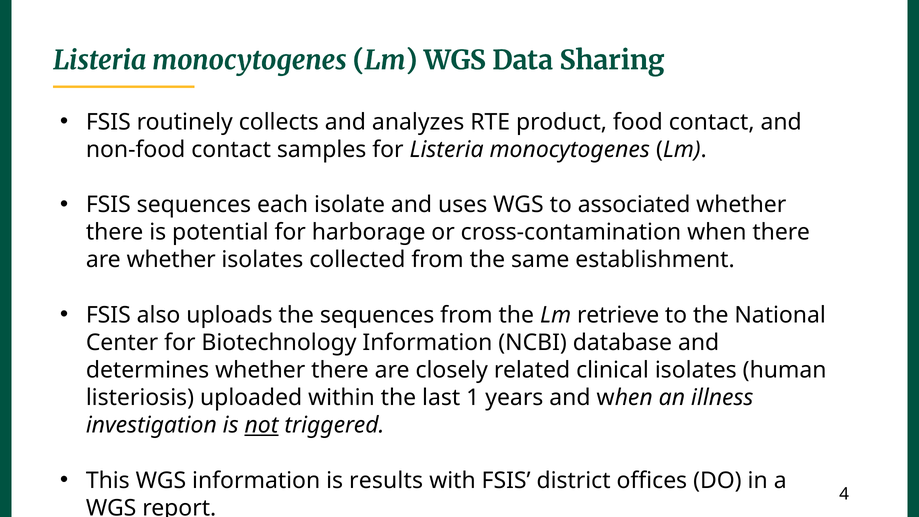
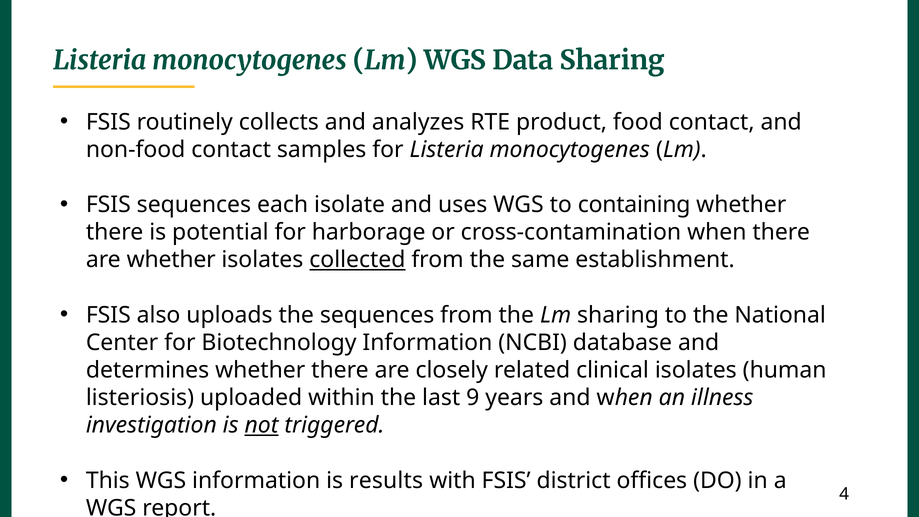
associated: associated -> containing (634, 205)
collected underline: none -> present (357, 260)
Lm retrieve: retrieve -> sharing (618, 315)
1: 1 -> 9 (473, 398)
